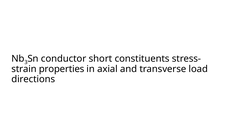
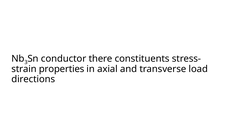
short: short -> there (101, 59)
